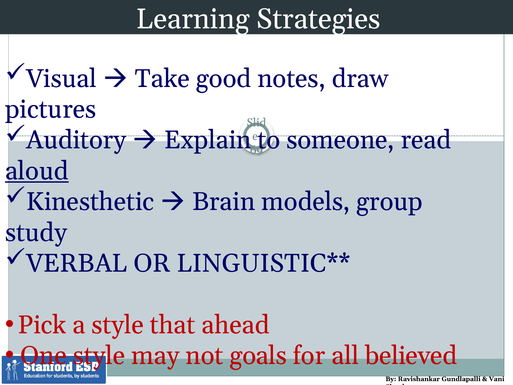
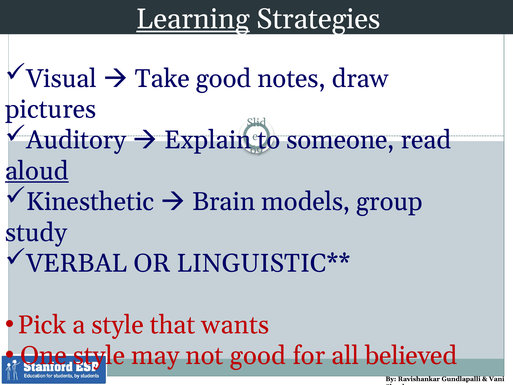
Learning underline: none -> present (193, 19)
ahead: ahead -> wants (235, 325)
not goals: goals -> good (258, 356)
